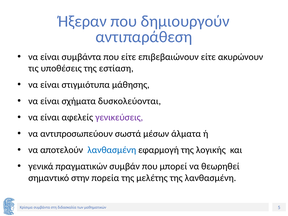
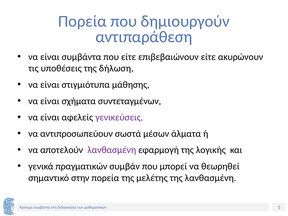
Ήξεραν: Ήξεραν -> Πορεία (82, 21)
εστίαση: εστίαση -> δήλωση (116, 68)
δυσκολεύονται: δυσκολεύονται -> συντεταγμένων (130, 101)
λανθασμένη colour: blue -> purple (112, 150)
